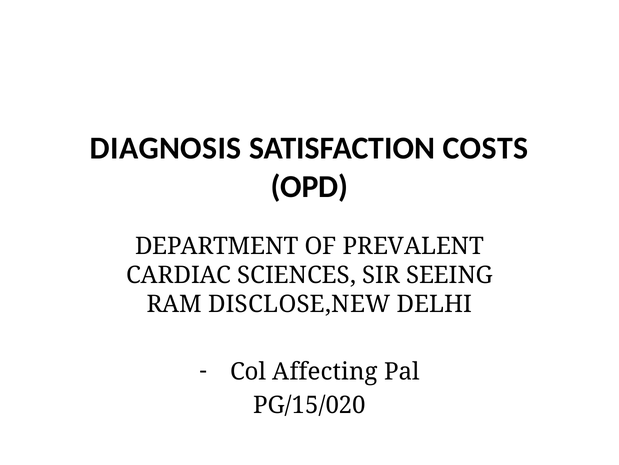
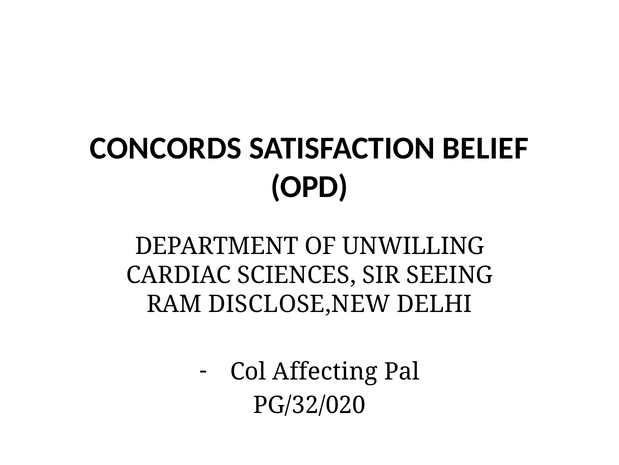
DIAGNOSIS: DIAGNOSIS -> CONCORDS (166, 148)
COSTS: COSTS -> BELIEF (486, 148)
PREVALENT: PREVALENT -> UNWILLING (414, 246)
PG/15/020: PG/15/020 -> PG/32/020 (310, 405)
